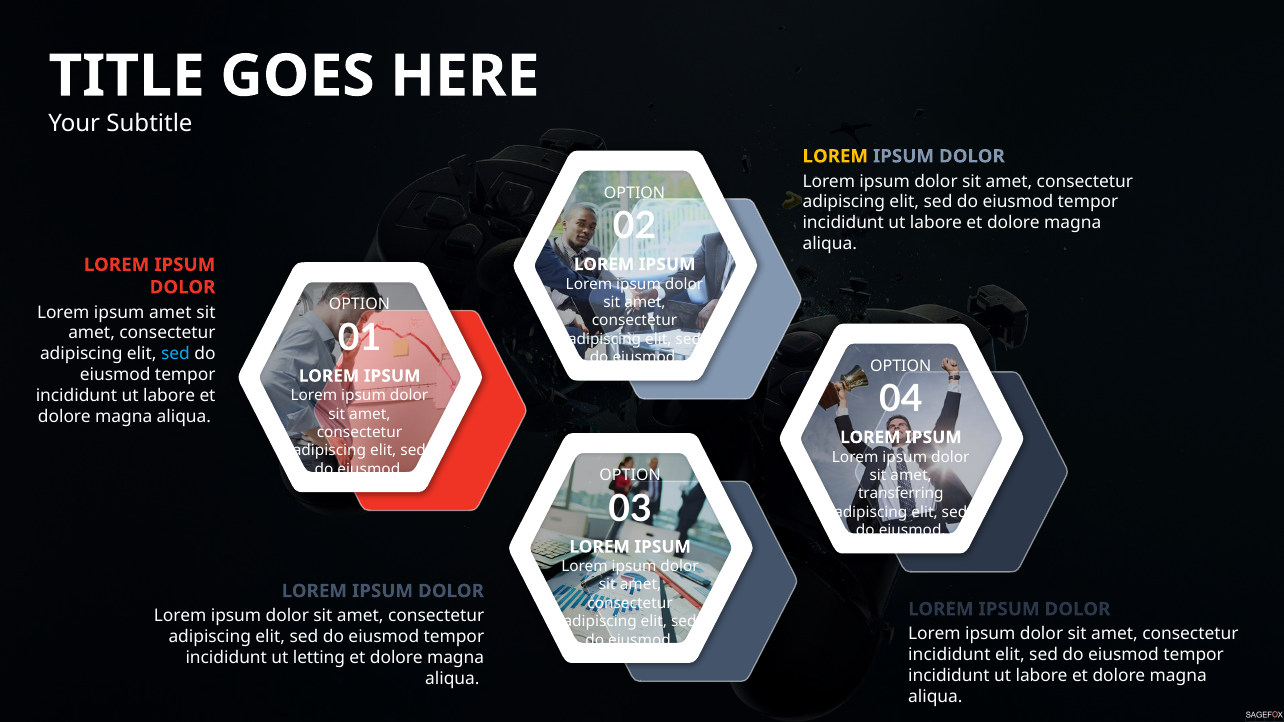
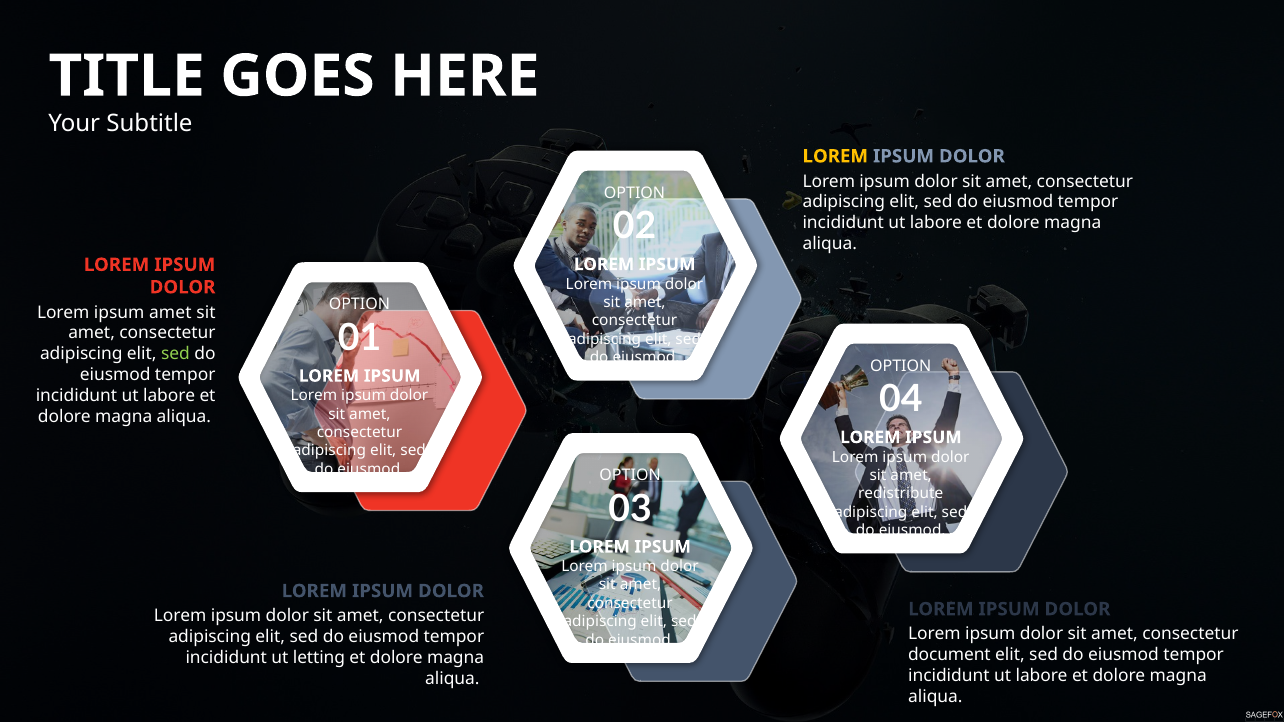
sed colour: light blue -> light green (176, 354)
transferring: transferring -> redistribute (901, 494)
incididunt: incididunt -> document (949, 655)
